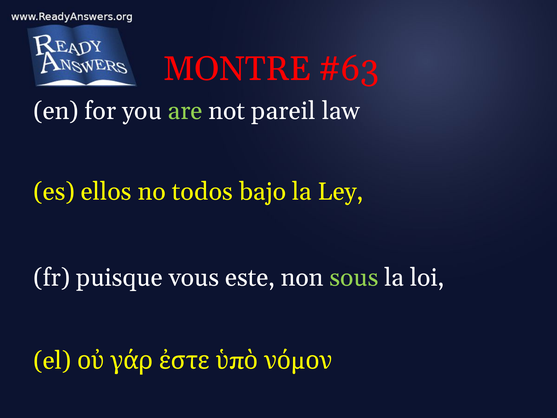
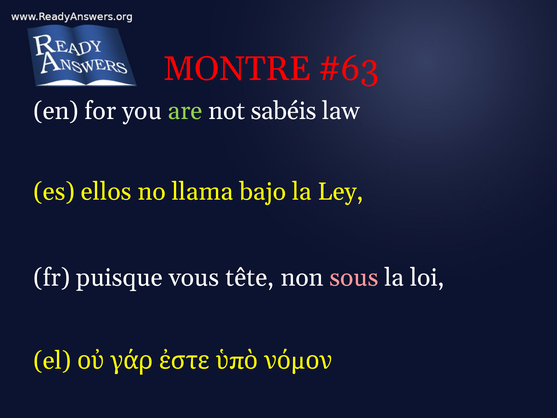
pareil: pareil -> sabéis (284, 111)
todos: todos -> llama (202, 192)
este: este -> tête (250, 278)
sous colour: light green -> pink (354, 278)
